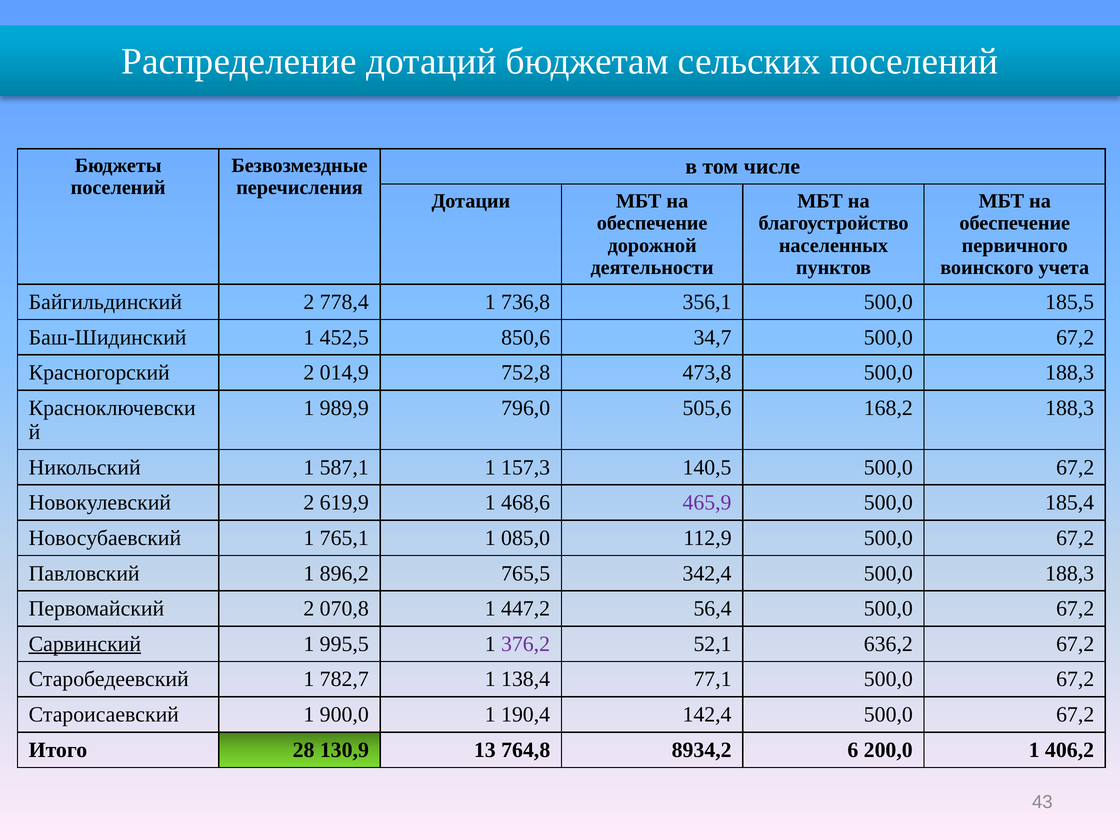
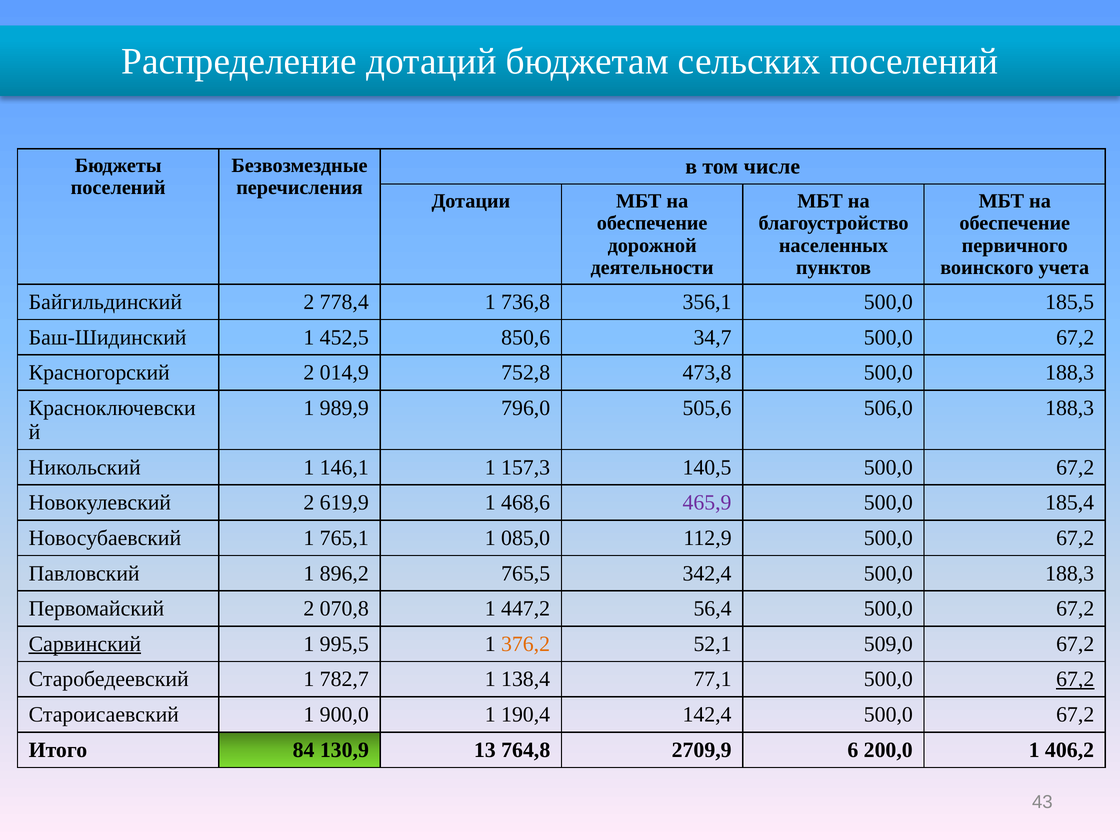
168,2: 168,2 -> 506,0 (888, 408)
587,1: 587,1 -> 146,1 (344, 467)
376,2 colour: purple -> orange (526, 644)
636,2: 636,2 -> 509,0 (888, 644)
67,2 underline: none -> present (1075, 679)
28: 28 -> 84 (304, 750)
8934,2: 8934,2 -> 2709,9 (702, 750)
